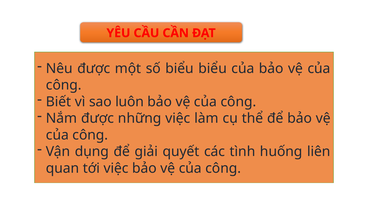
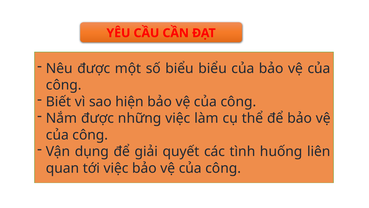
luôn: luôn -> hiện (130, 102)
